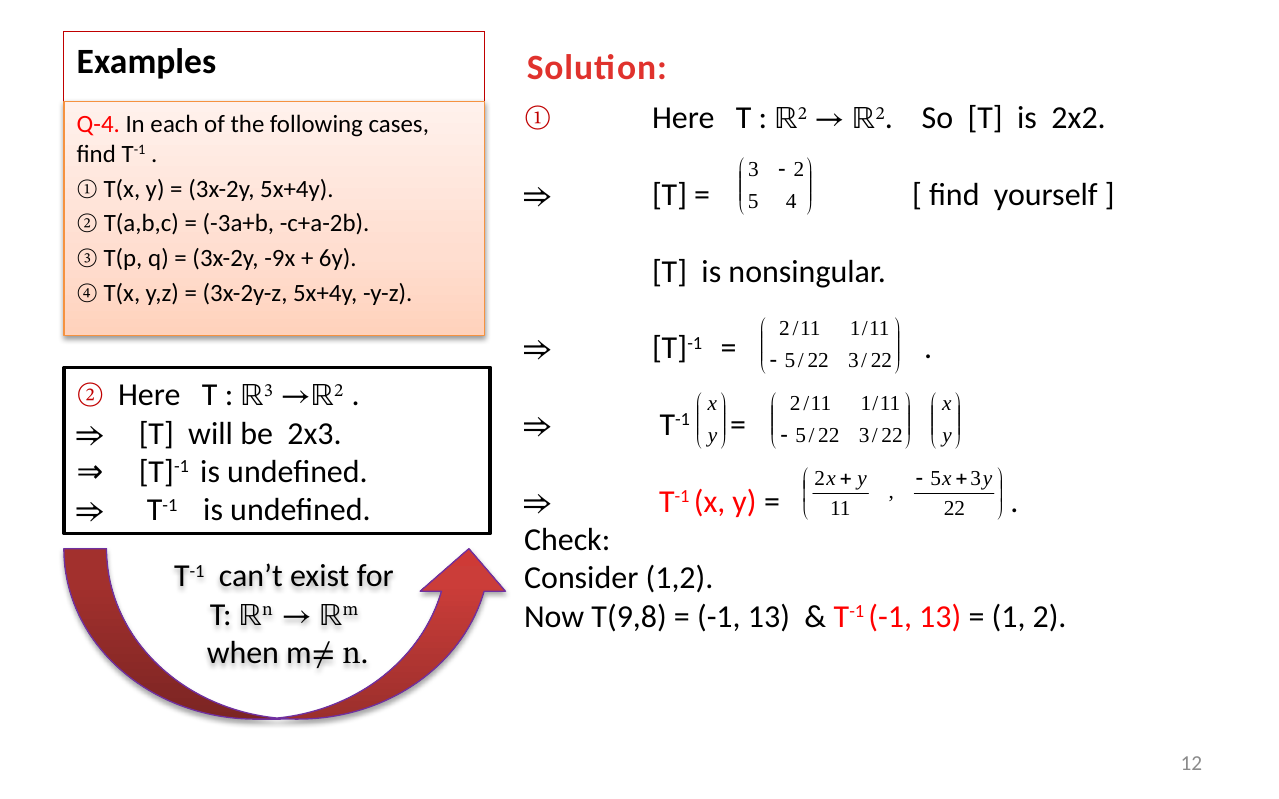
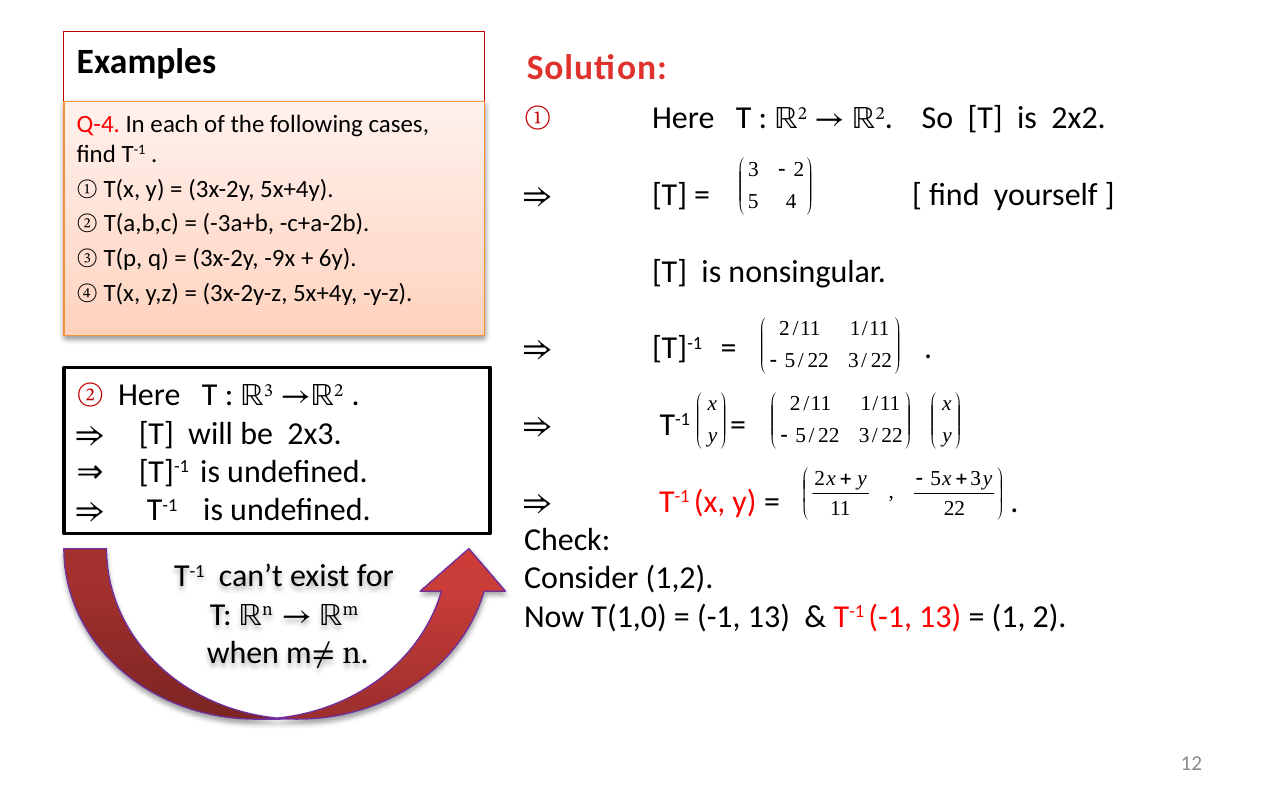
T(9,8: T(9,8 -> T(1,0 (629, 617)
